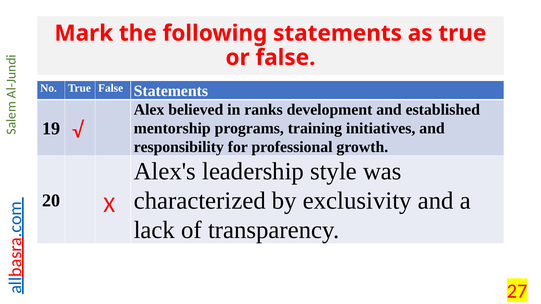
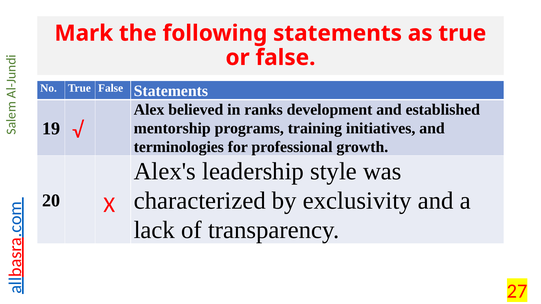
responsibility: responsibility -> terminologies (179, 147)
